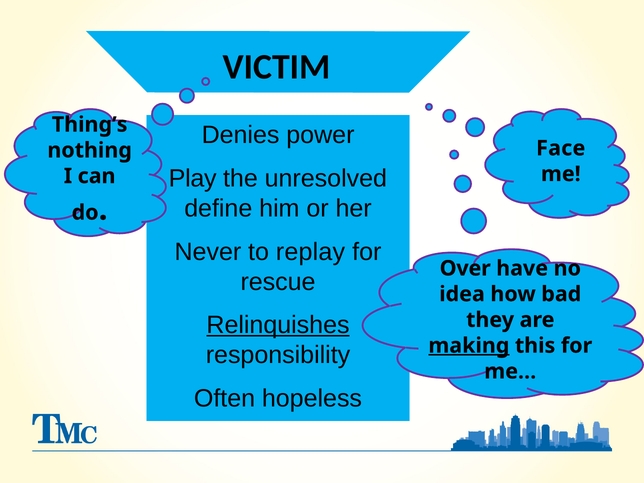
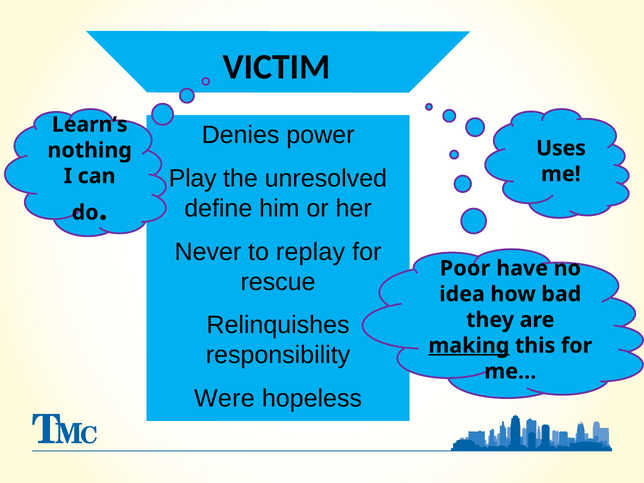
Thing’s: Thing’s -> Learn’s (90, 125)
Face: Face -> Uses (561, 148)
Over: Over -> Poor (465, 268)
Relinquishes underline: present -> none (278, 325)
Often: Often -> Were (224, 399)
